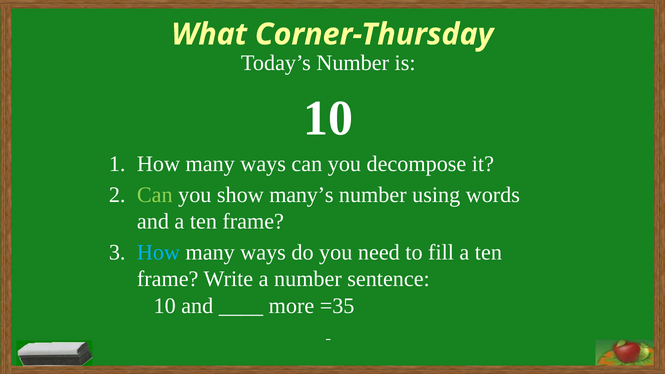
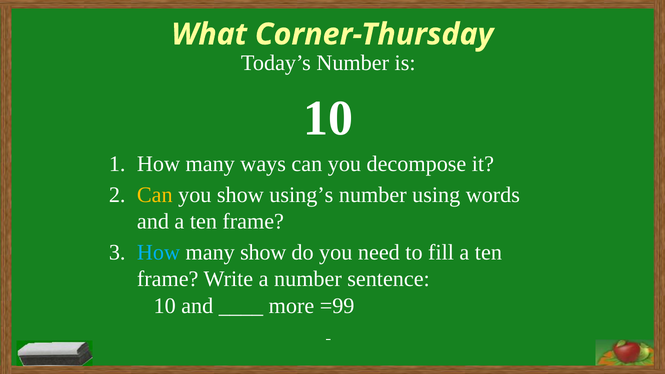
Can colour: light green -> yellow (155, 195)
many’s: many’s -> using’s (301, 195)
ways: ways -> show (263, 253)
=35: =35 -> =99 (337, 306)
